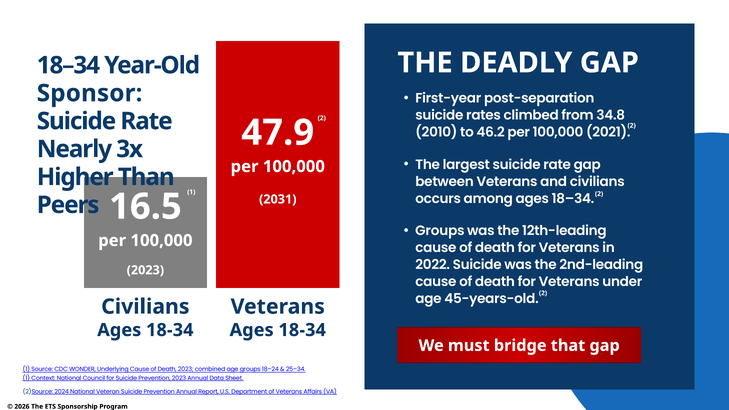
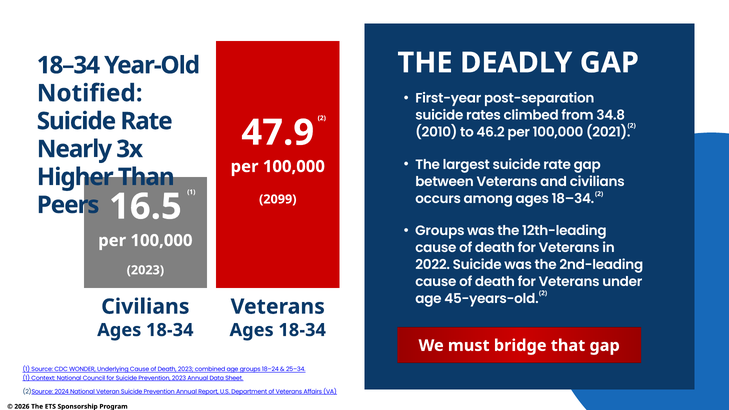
Sponsor: Sponsor -> Notified (90, 93)
2031: 2031 -> 2099 (278, 199)
